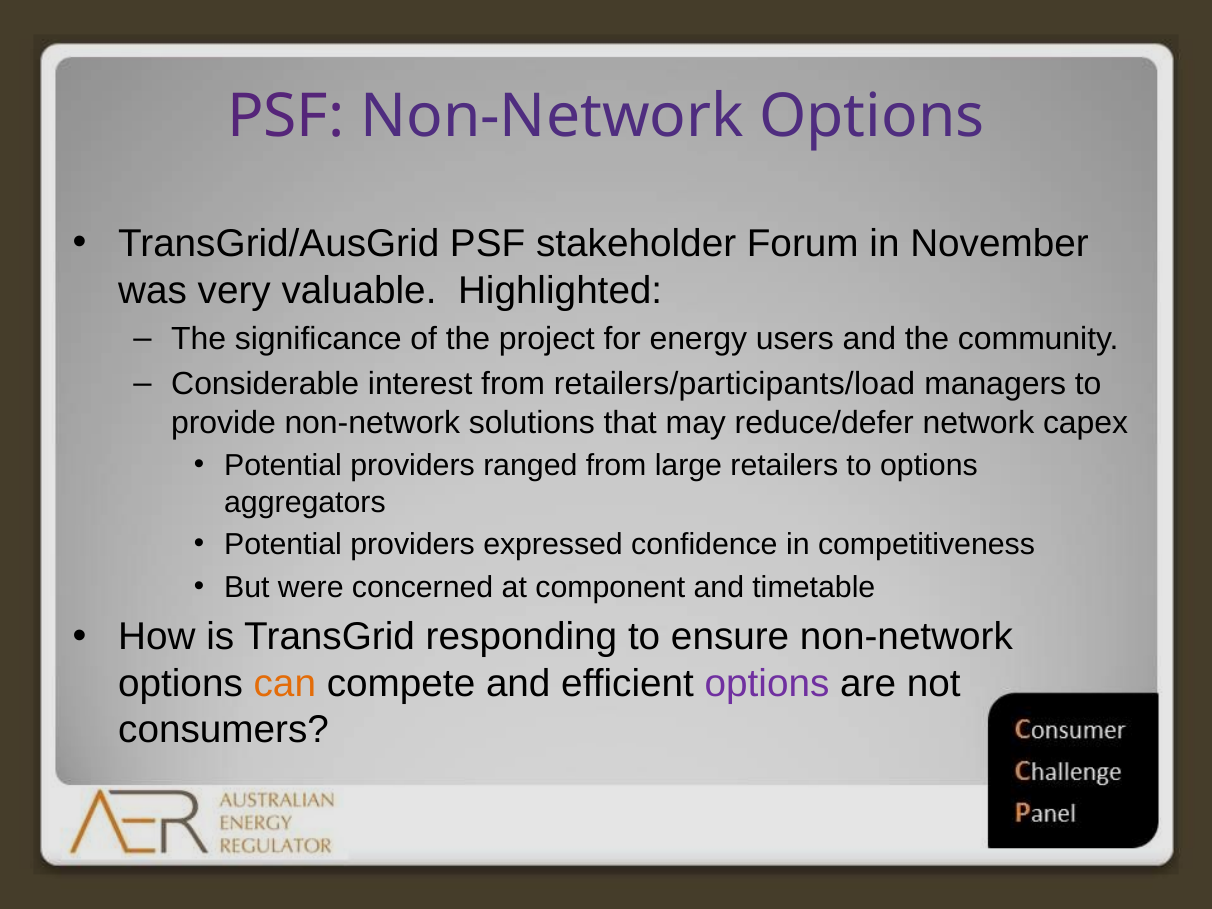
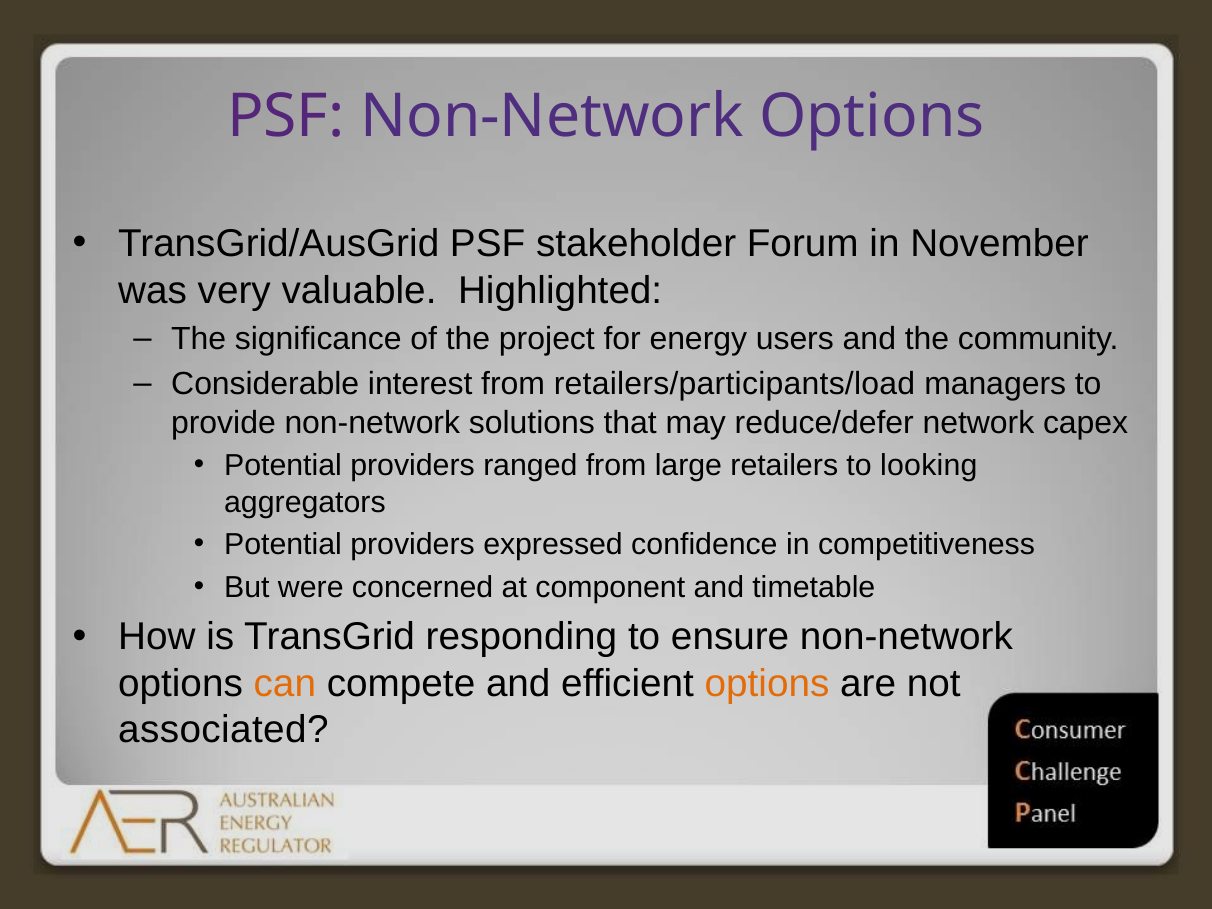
to options: options -> looking (929, 466)
options colour: purple -> orange (767, 684)
consumers: consumers -> associated (223, 730)
